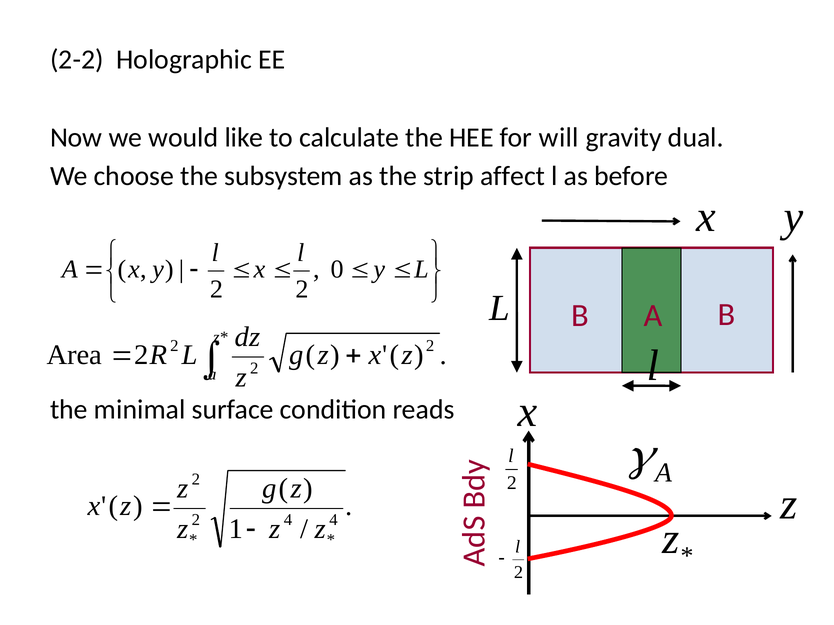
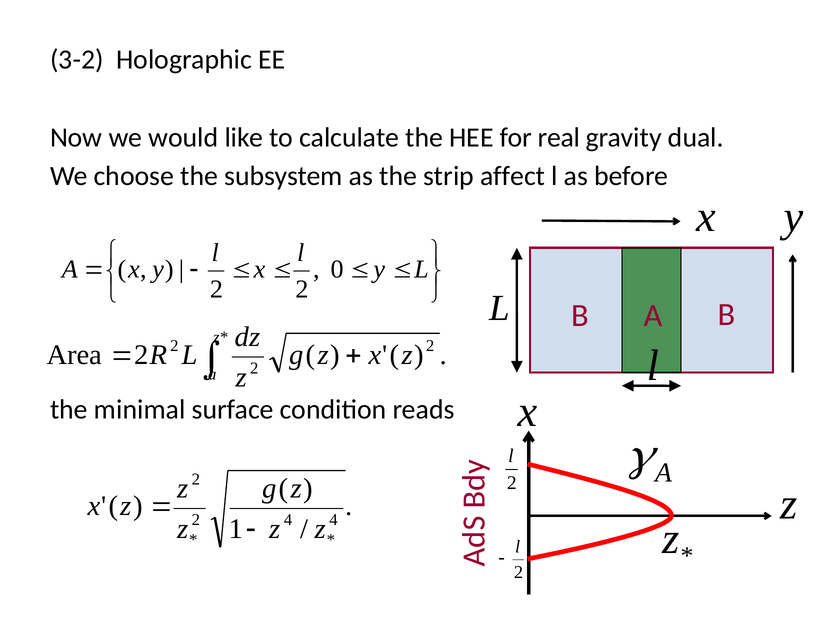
2-2: 2-2 -> 3-2 (77, 60)
will: will -> real (559, 138)
